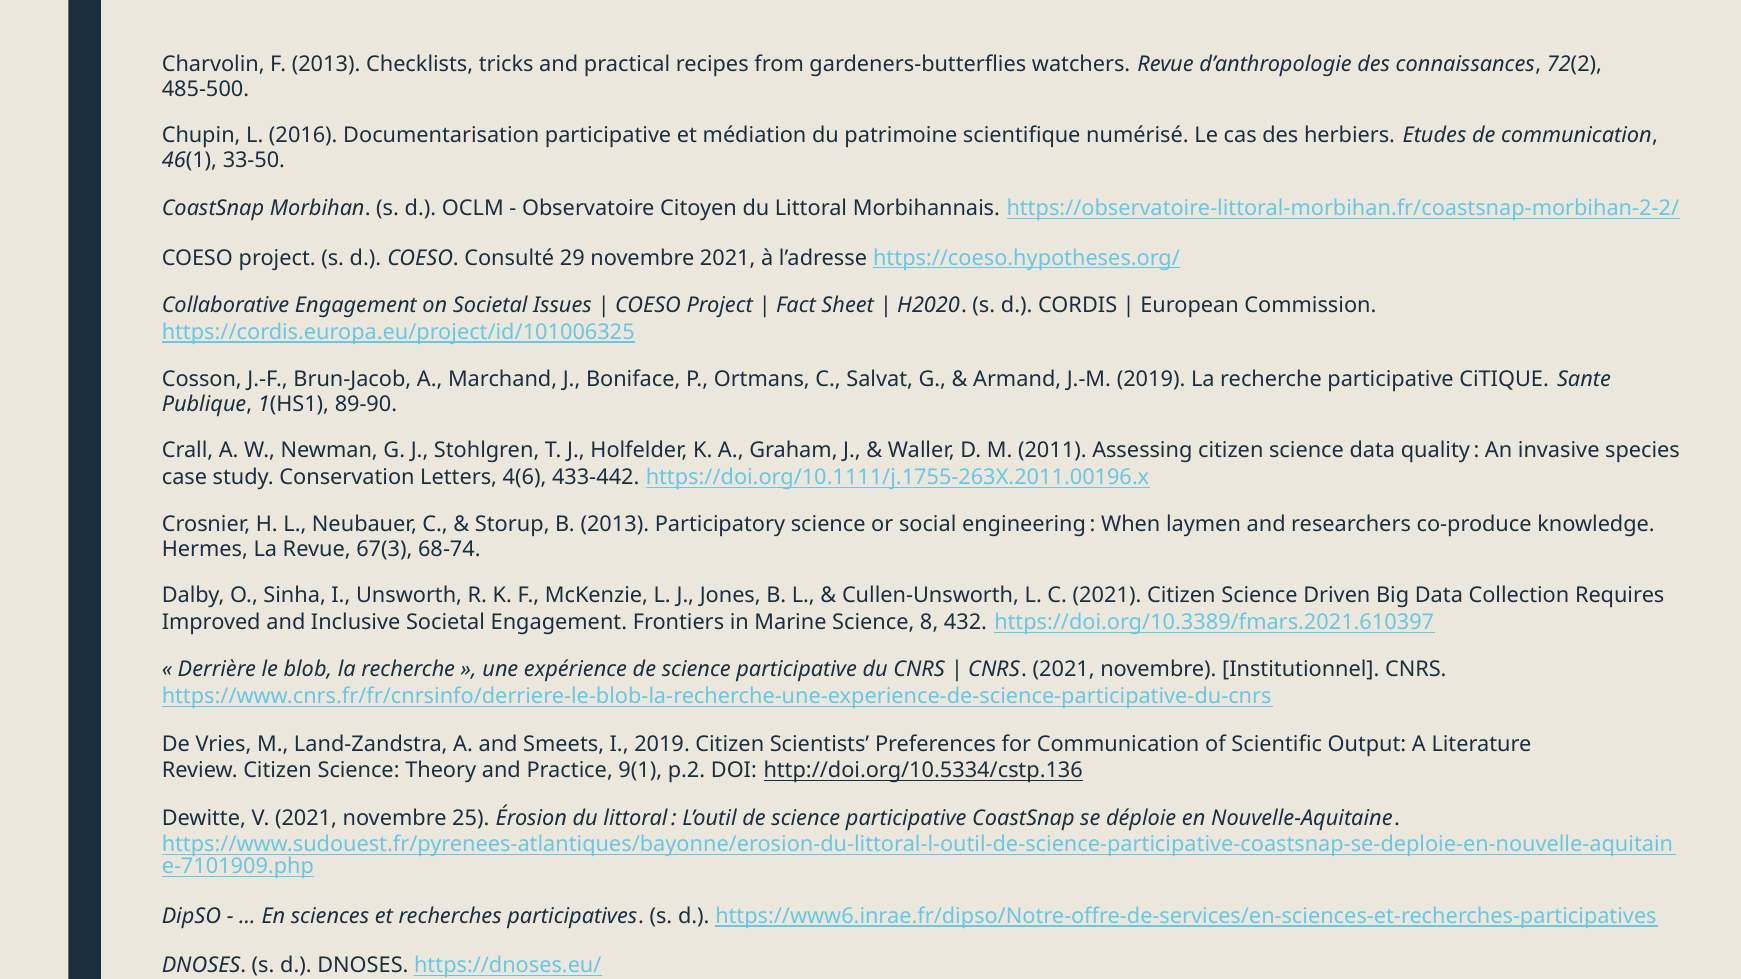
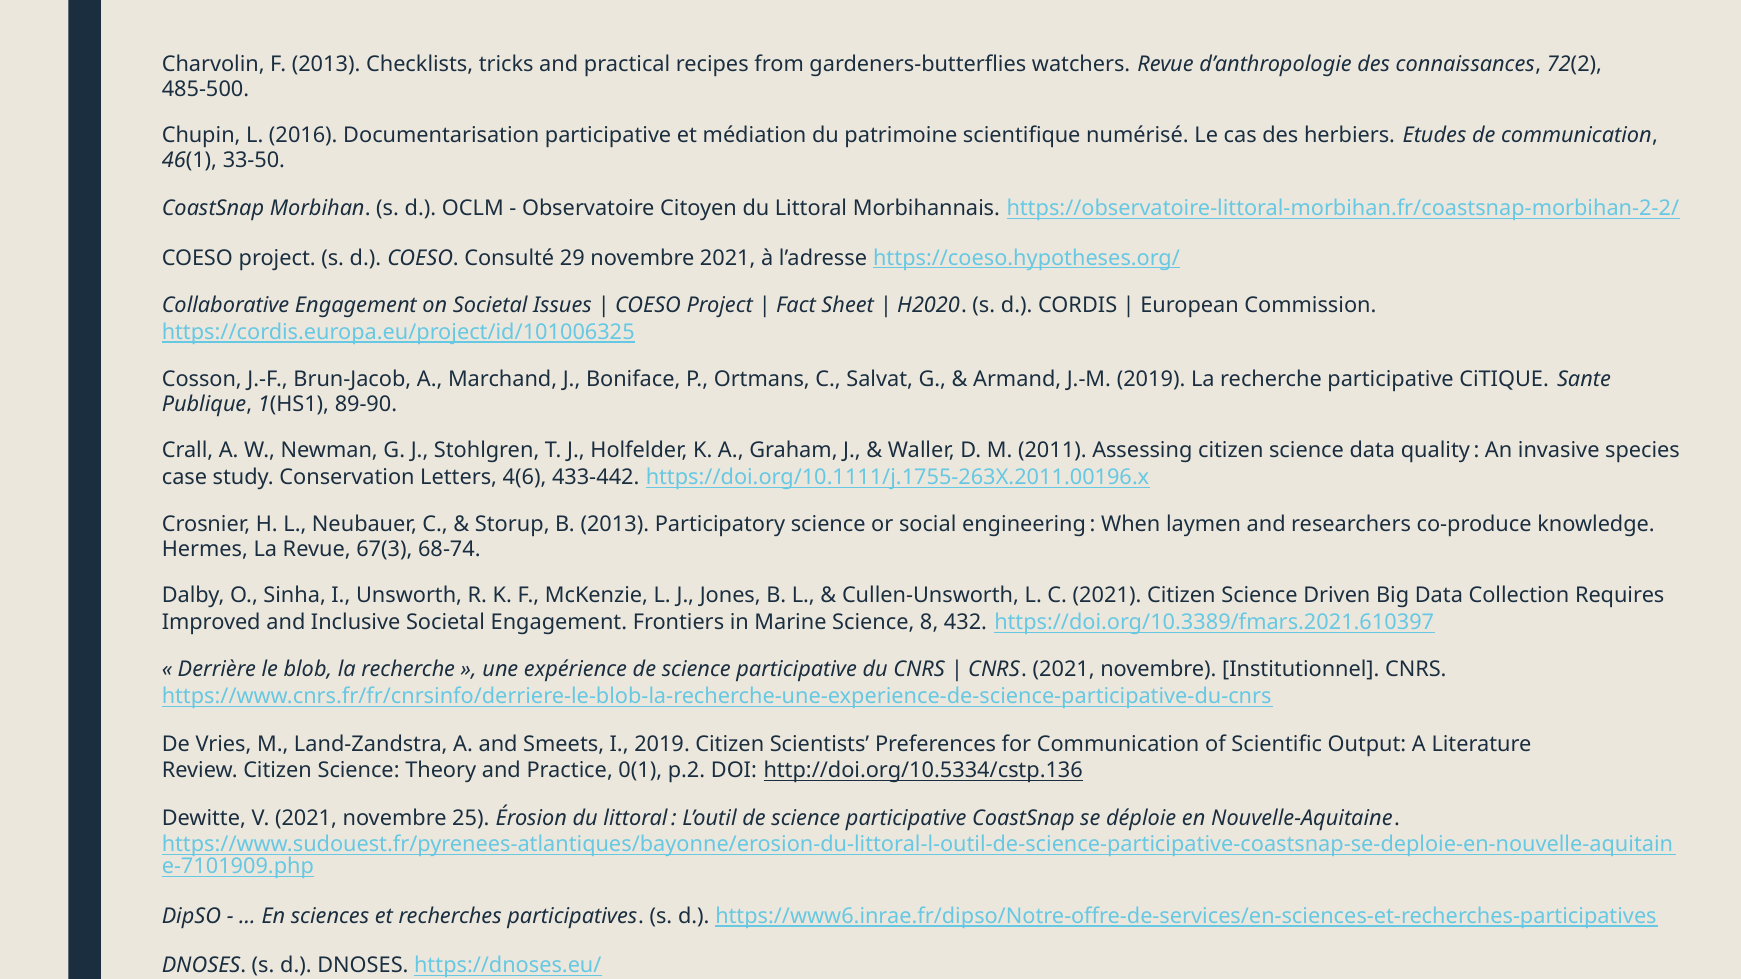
9(1: 9(1 -> 0(1 (640, 771)
